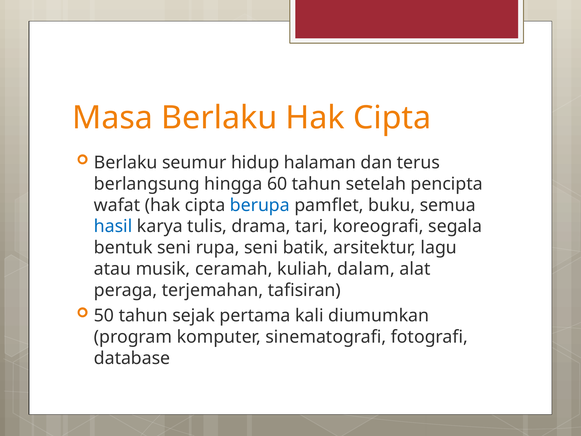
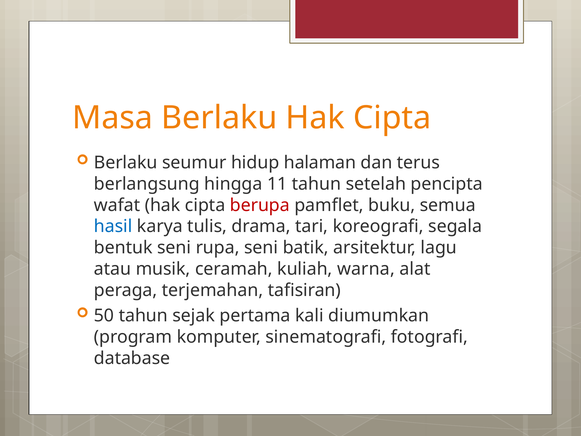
60: 60 -> 11 (277, 184)
berupa colour: blue -> red (260, 205)
dalam: dalam -> warna (366, 269)
